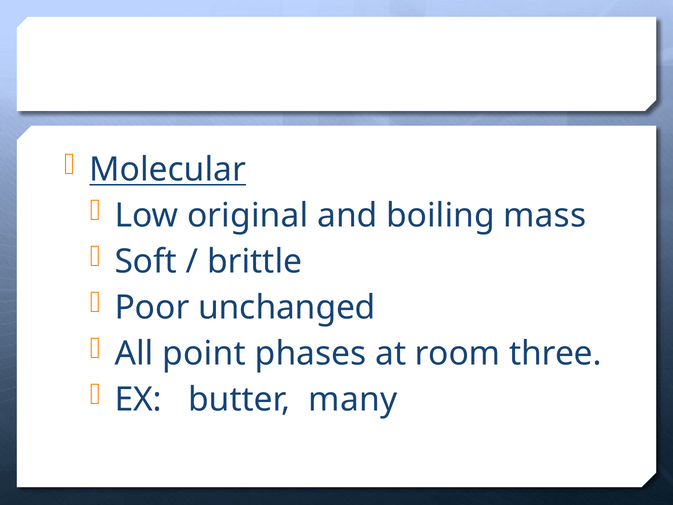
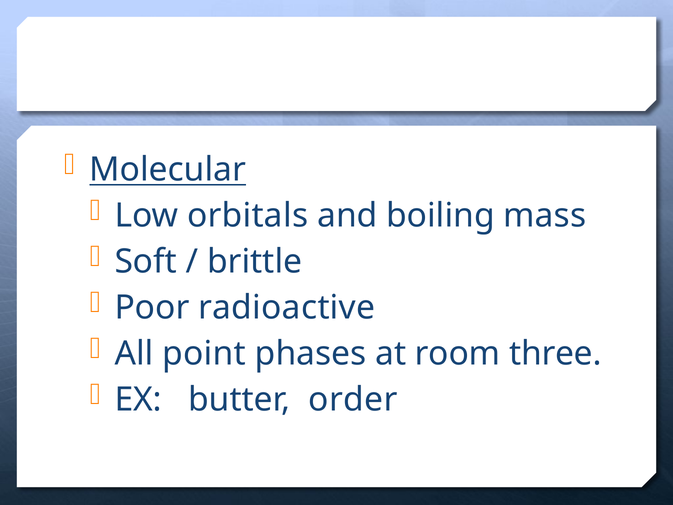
original: original -> orbitals (248, 215)
unchanged: unchanged -> radioactive (287, 307)
many: many -> order (353, 399)
